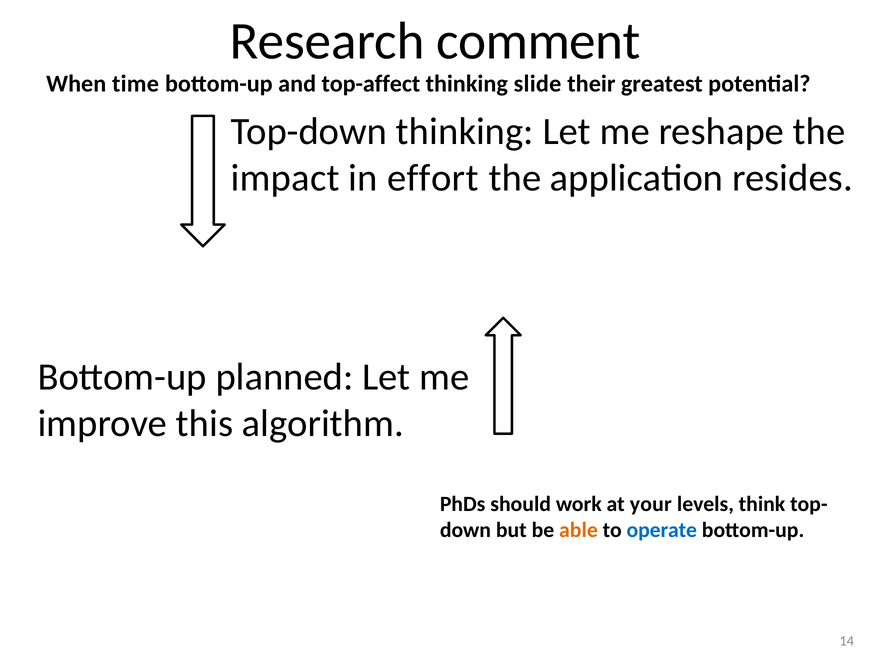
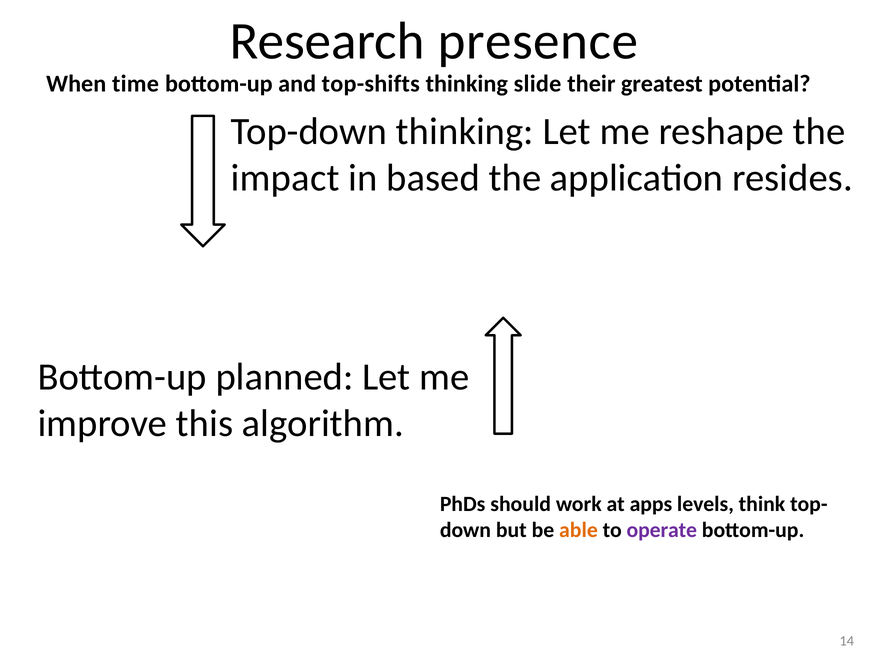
comment: comment -> presence (538, 41)
top-affect: top-affect -> top-shifts (371, 84)
effort: effort -> based (433, 178)
your: your -> apps (651, 505)
operate colour: blue -> purple (662, 531)
